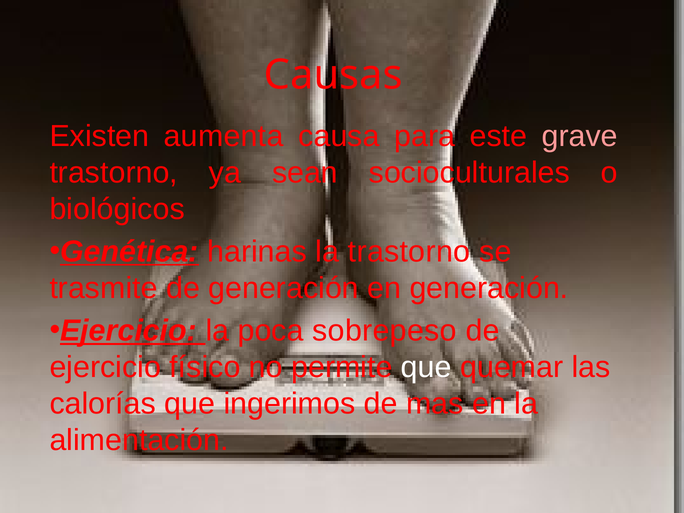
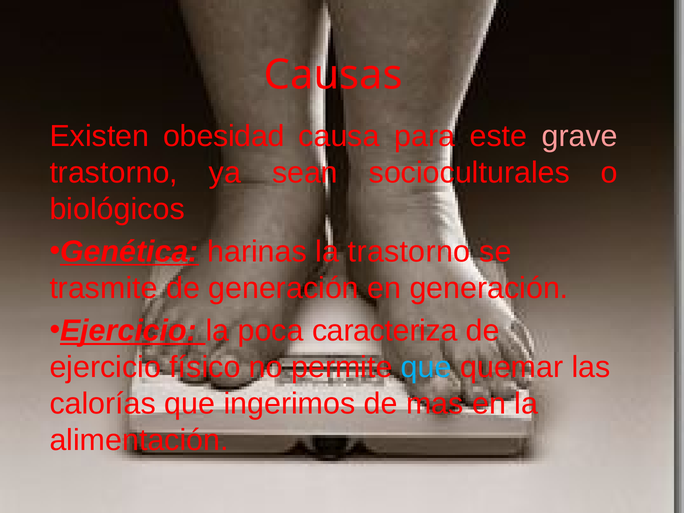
aumenta: aumenta -> obesidad (224, 136)
sobrepeso: sobrepeso -> caracteriza (385, 331)
que colour: white -> light blue (426, 367)
